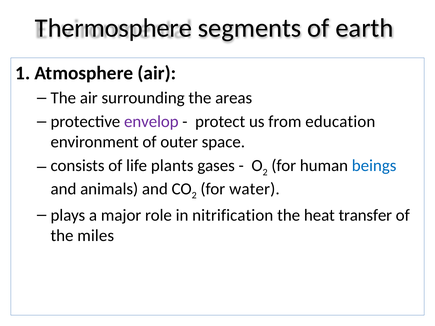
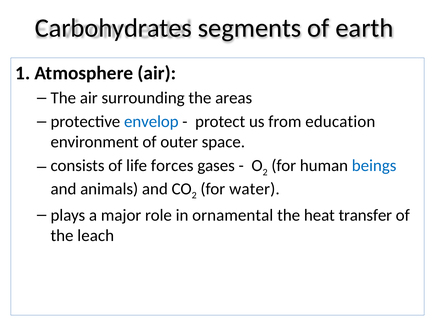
Thermosphere: Thermosphere -> Carbohydrates (113, 28)
envelop colour: purple -> blue (151, 122)
plants: plants -> forces (172, 166)
nitrification: nitrification -> ornamental (233, 215)
miles: miles -> leach (96, 236)
